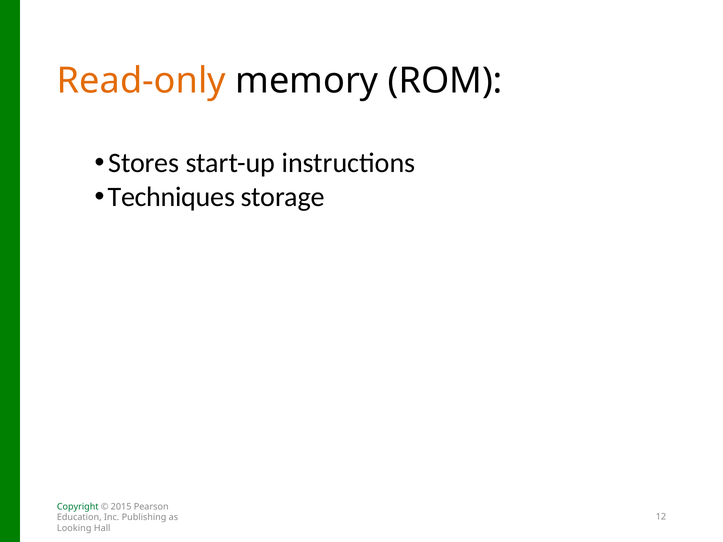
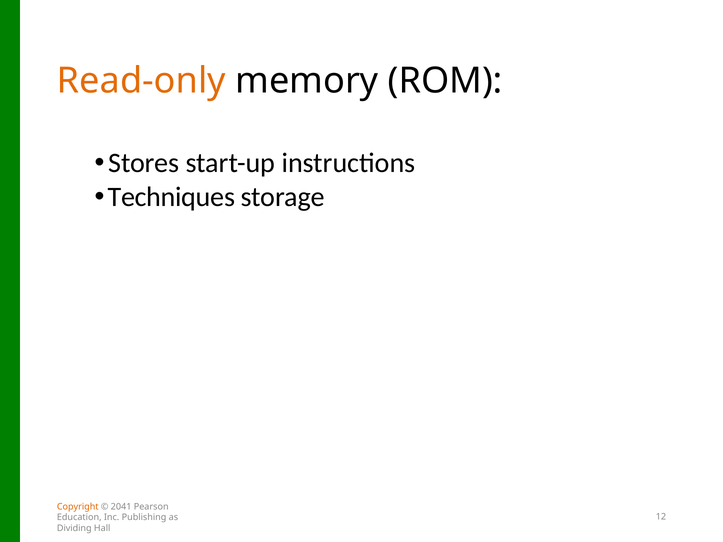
Copyright colour: green -> orange (78, 507)
2015: 2015 -> 2041 (121, 507)
Looking: Looking -> Dividing (74, 529)
